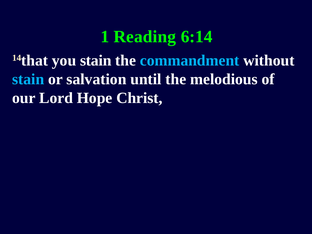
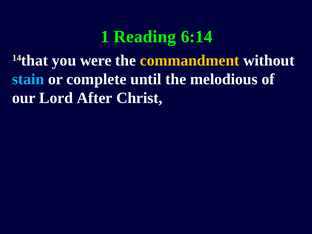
you stain: stain -> were (96, 61)
commandment colour: light blue -> yellow (190, 61)
salvation: salvation -> complete (96, 79)
Hope: Hope -> After (95, 98)
